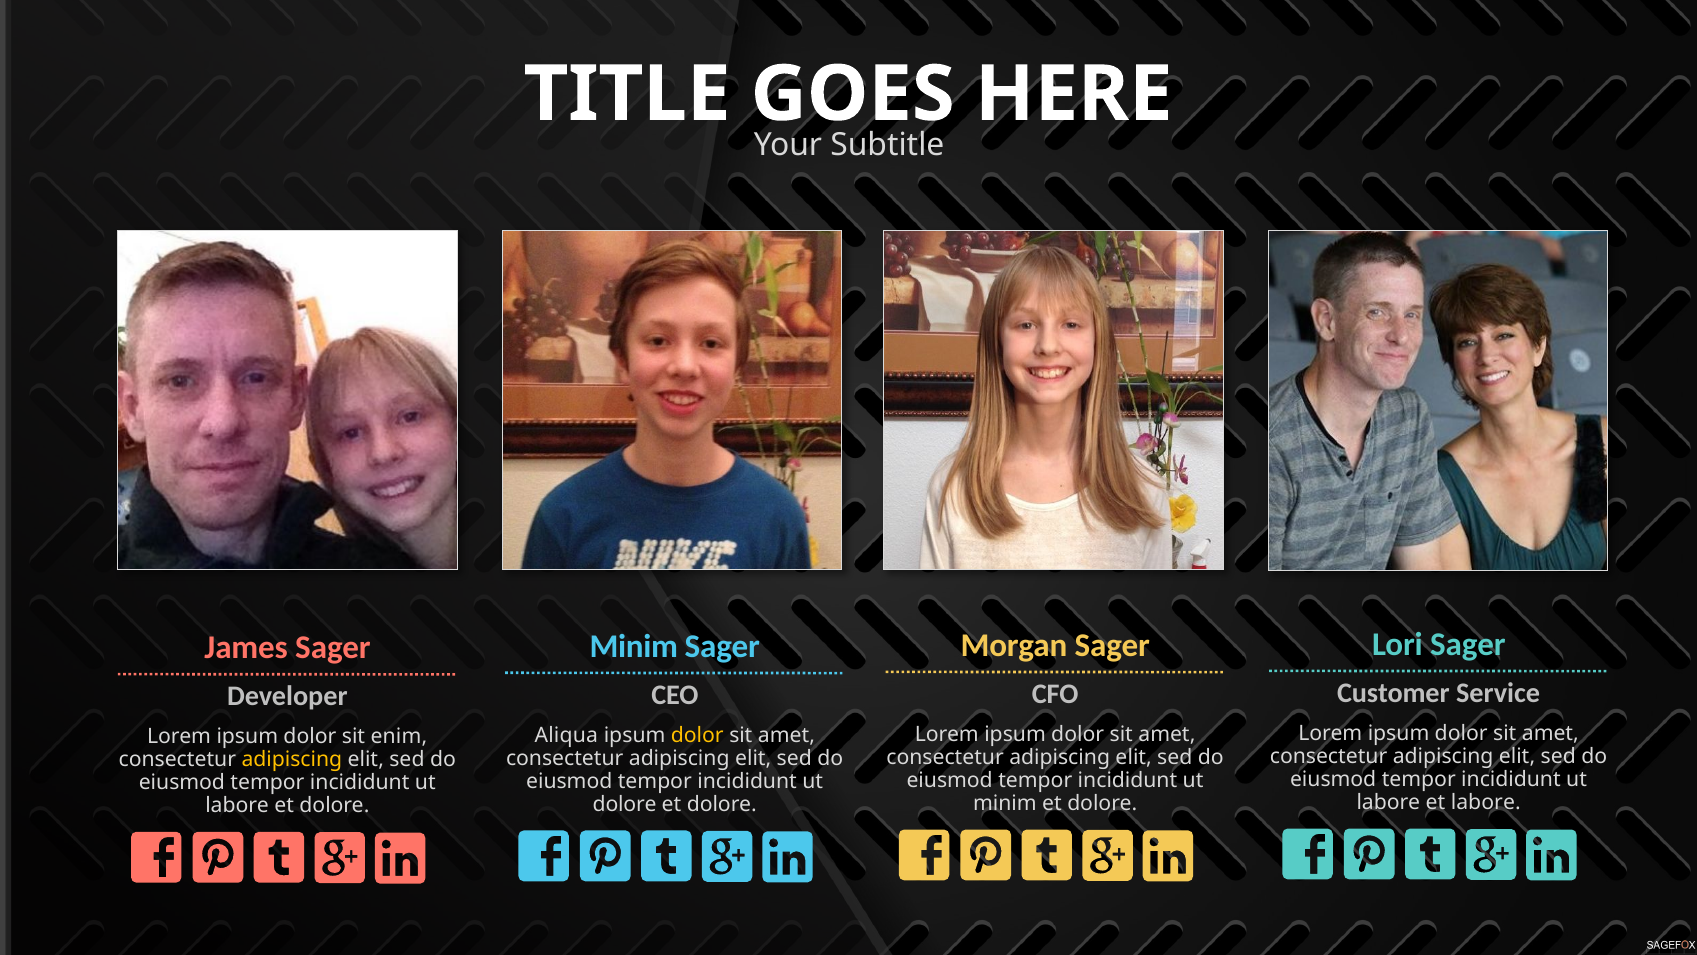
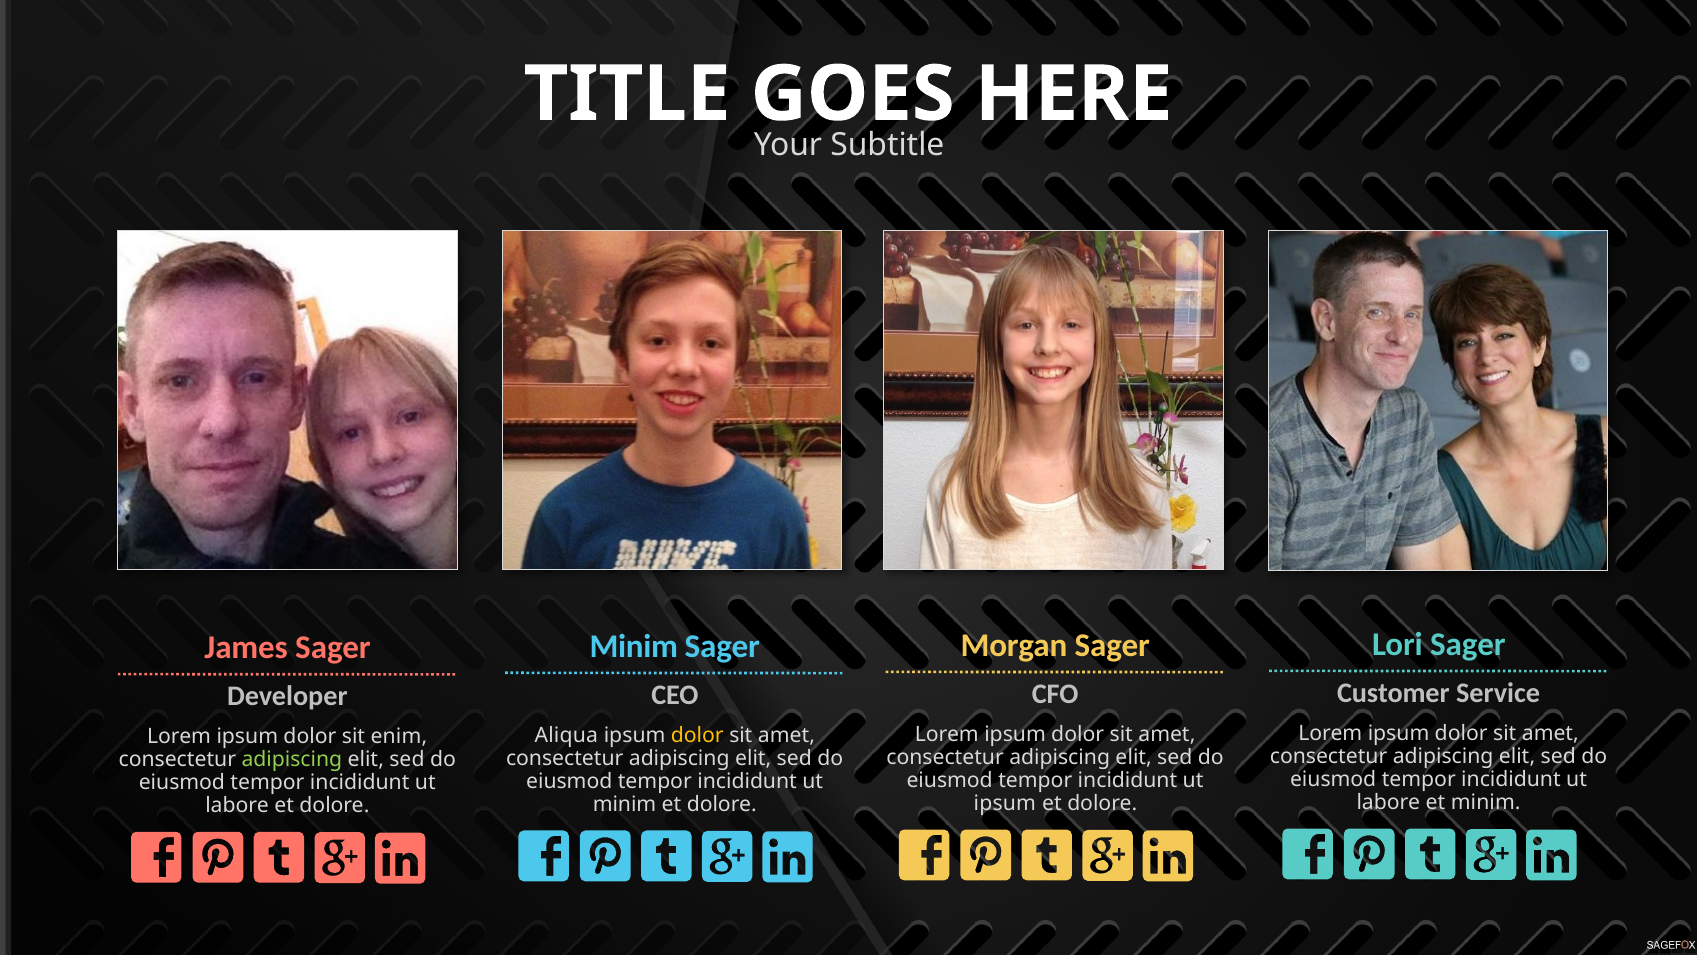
adipiscing colour: yellow -> light green (292, 759)
et labore: labore -> minim (1486, 802)
minim: minim -> ipsum (1005, 803)
dolore: dolore -> minim (625, 804)
